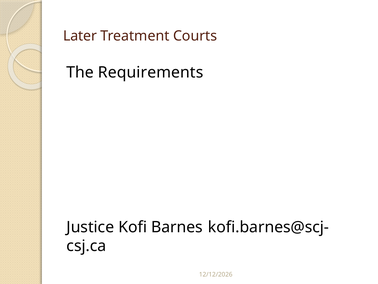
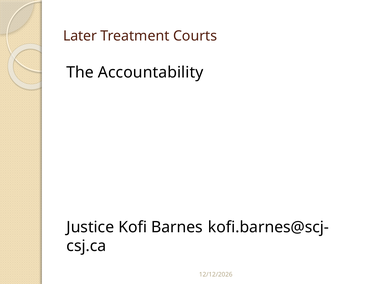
Requirements: Requirements -> Accountability (151, 72)
